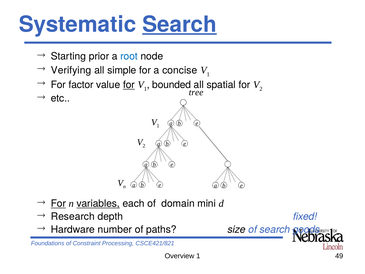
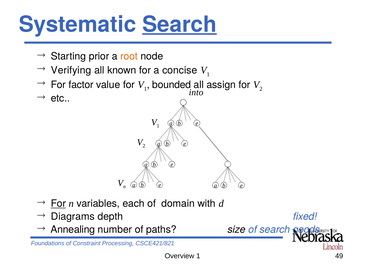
root colour: blue -> orange (129, 56)
simple: simple -> known (122, 70)
for underline: present -> none (129, 85)
spatial: spatial -> assign (221, 85)
tree: tree -> into (196, 92)
variables underline: present -> none (98, 203)
mini: mini -> with (207, 203)
Research: Research -> Diagrams (73, 216)
Hardware: Hardware -> Annealing (73, 229)
